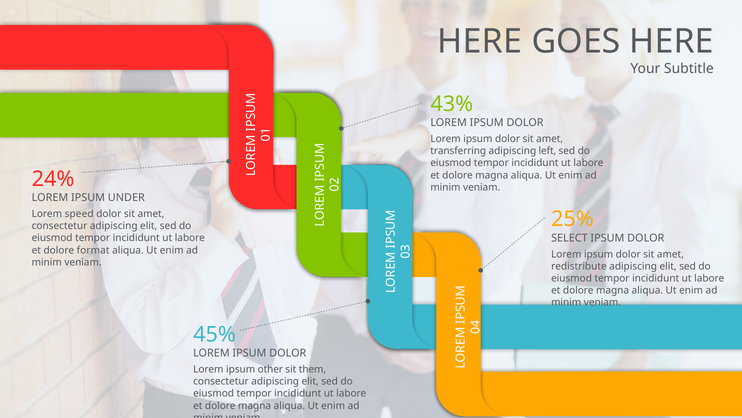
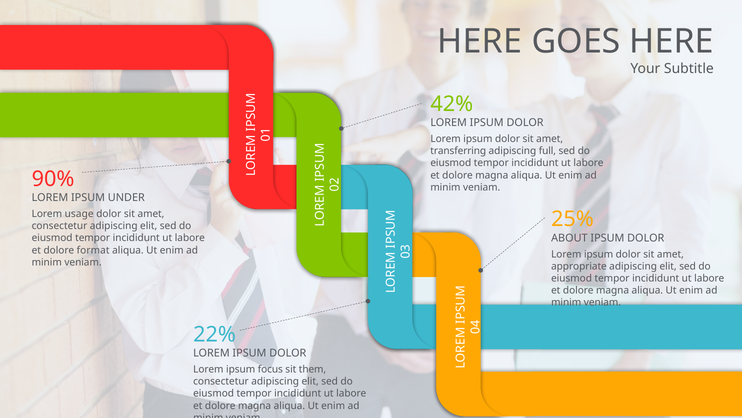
43%: 43% -> 42% (452, 104)
left: left -> full (547, 151)
24%: 24% -> 90% (53, 179)
speed: speed -> usage (79, 214)
SELECT: SELECT -> ABOUT (569, 238)
redistribute: redistribute -> appropriate (579, 266)
45%: 45% -> 22% (215, 334)
other: other -> focus (270, 369)
